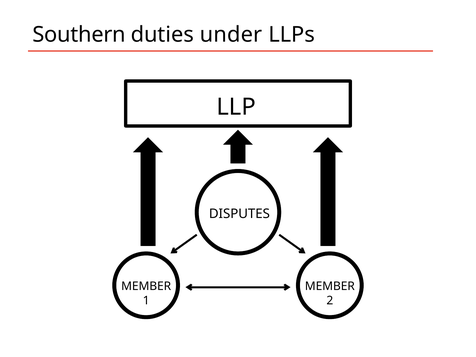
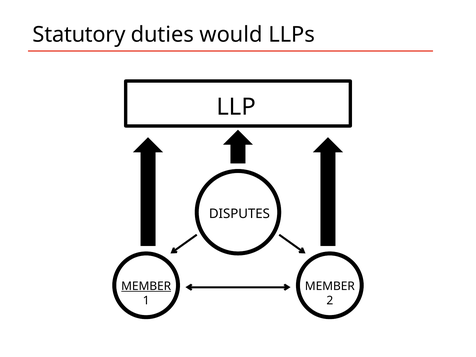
Southern: Southern -> Statutory (79, 35)
under: under -> would (231, 35)
MEMBER underline: none -> present (146, 286)
